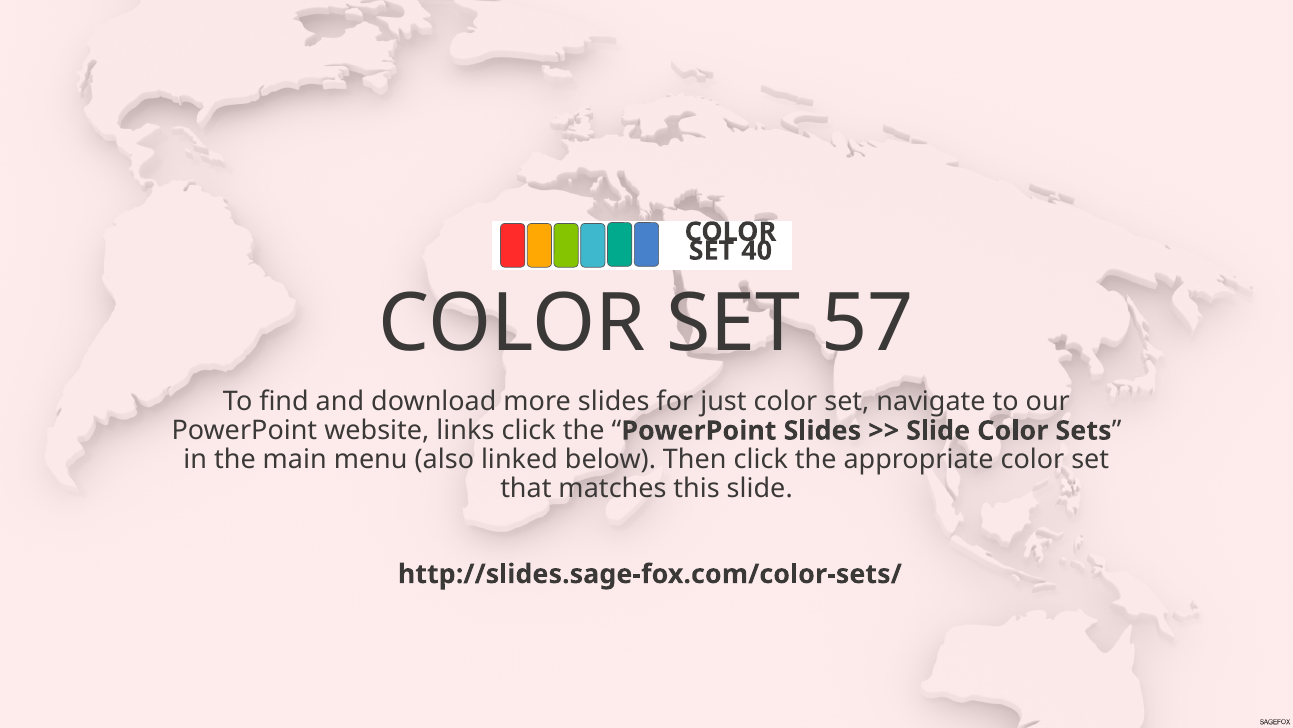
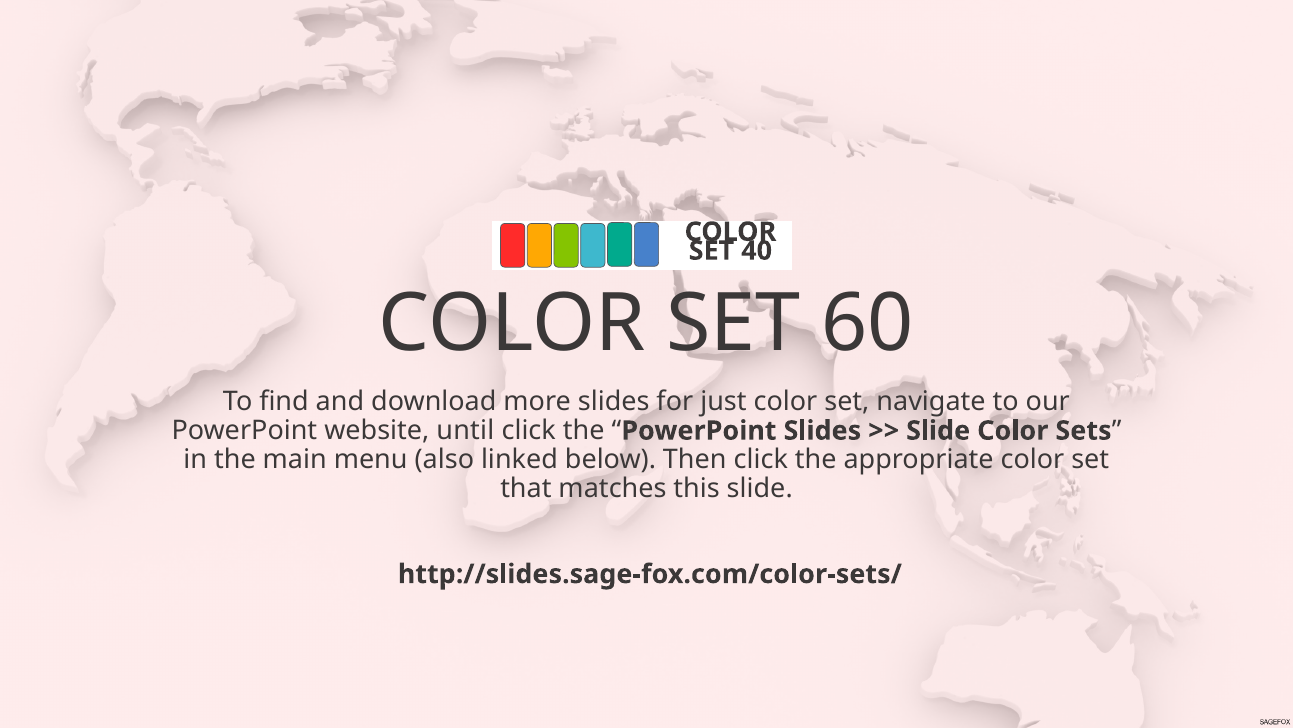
57: 57 -> 60 (868, 323)
links: links -> until (465, 430)
